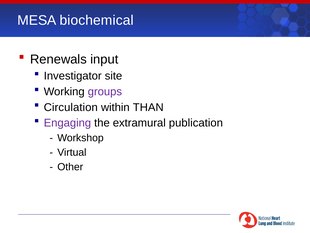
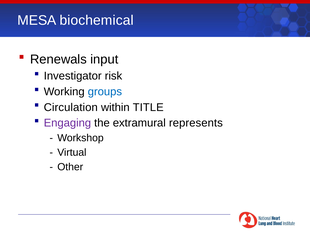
site: site -> risk (113, 76)
groups colour: purple -> blue (105, 91)
THAN: THAN -> TITLE (148, 107)
publication: publication -> represents (196, 123)
